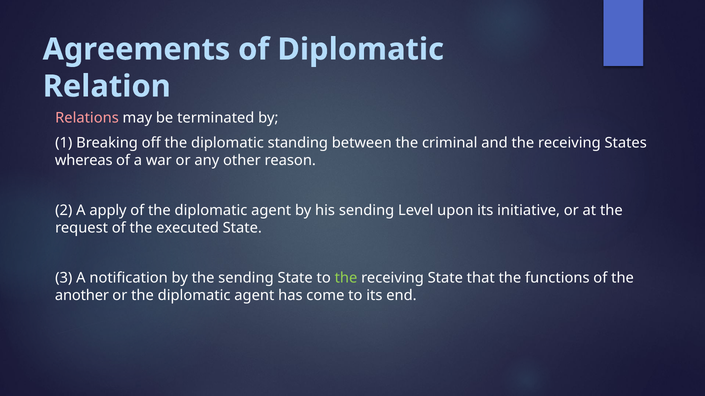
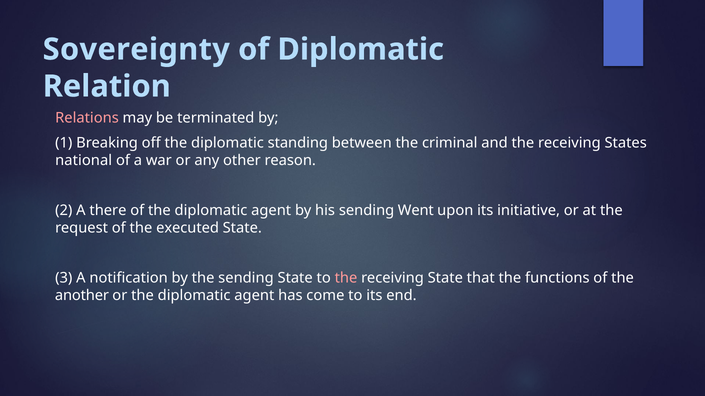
Agreements: Agreements -> Sovereignty (136, 50)
whereas: whereas -> national (84, 161)
apply: apply -> there (108, 211)
Level: Level -> Went (416, 211)
the colour: light green -> pink (346, 278)
